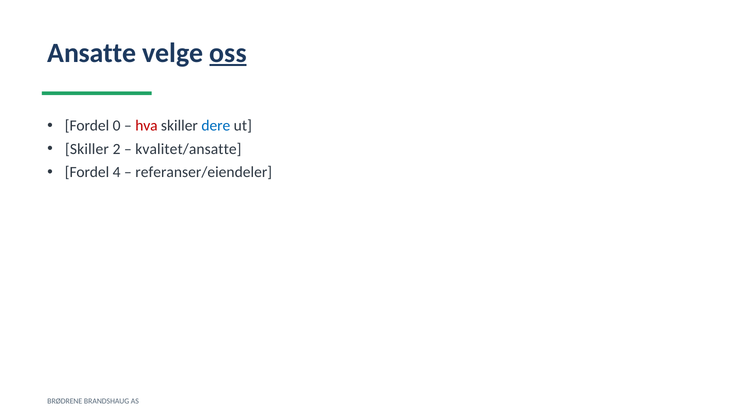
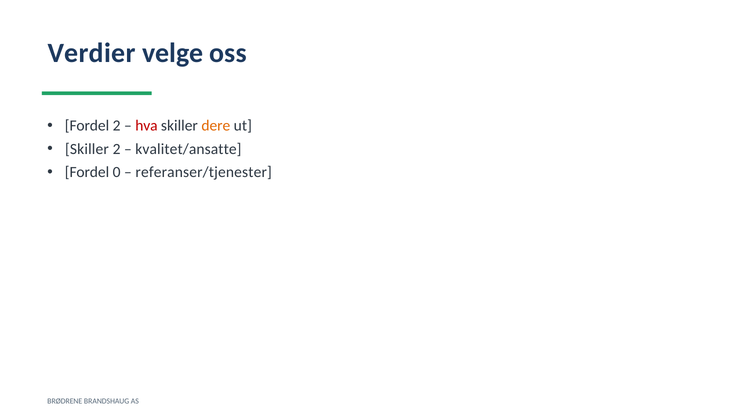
Ansatte: Ansatte -> Verdier (92, 53)
oss underline: present -> none (228, 53)
Fordel 0: 0 -> 2 (117, 126)
dere colour: blue -> orange (216, 126)
4: 4 -> 0 (117, 173)
referanser/eiendeler: referanser/eiendeler -> referanser/tjenester (204, 173)
